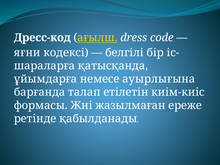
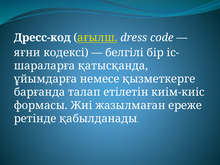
ауырлығына: ауырлығына -> қызметкерге (159, 79)
